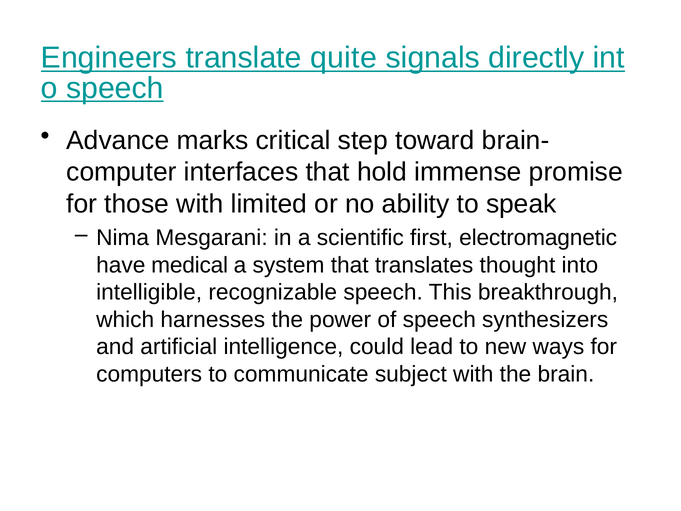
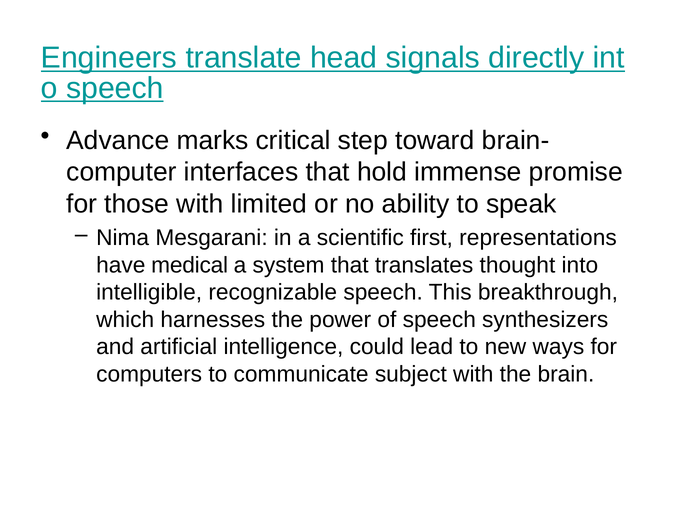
quite: quite -> head (344, 58)
electromagnetic: electromagnetic -> representations (538, 238)
